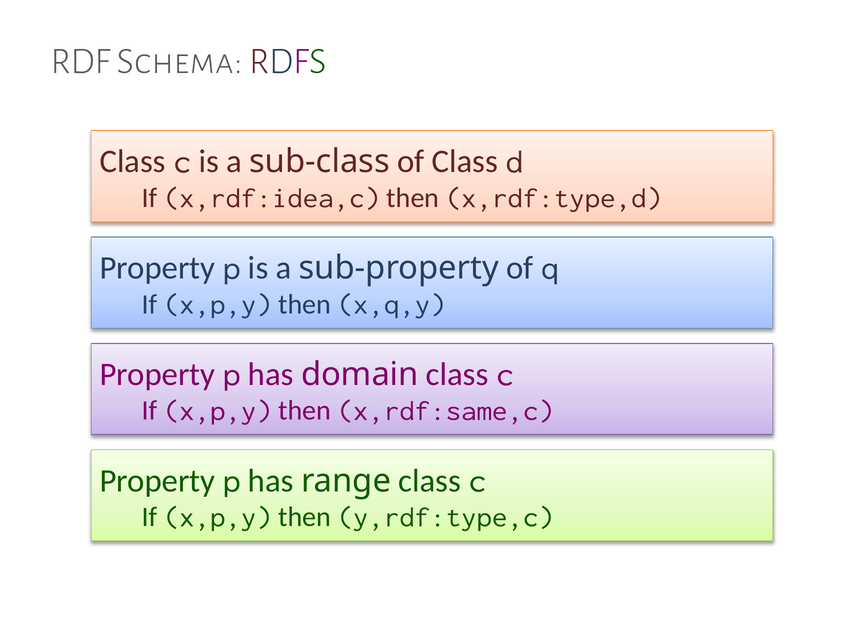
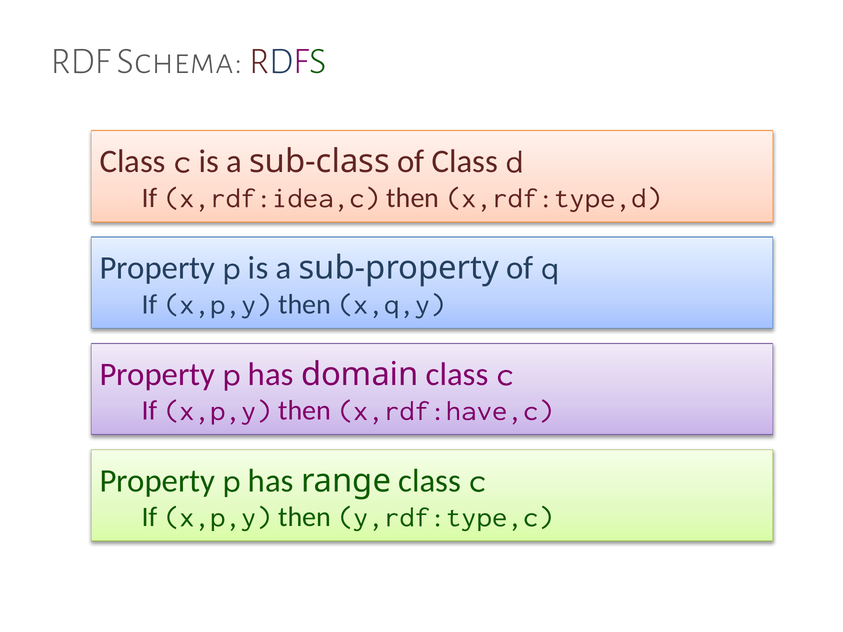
x,rdf:same,c: x,rdf:same,c -> x,rdf:have,c (446, 411)
